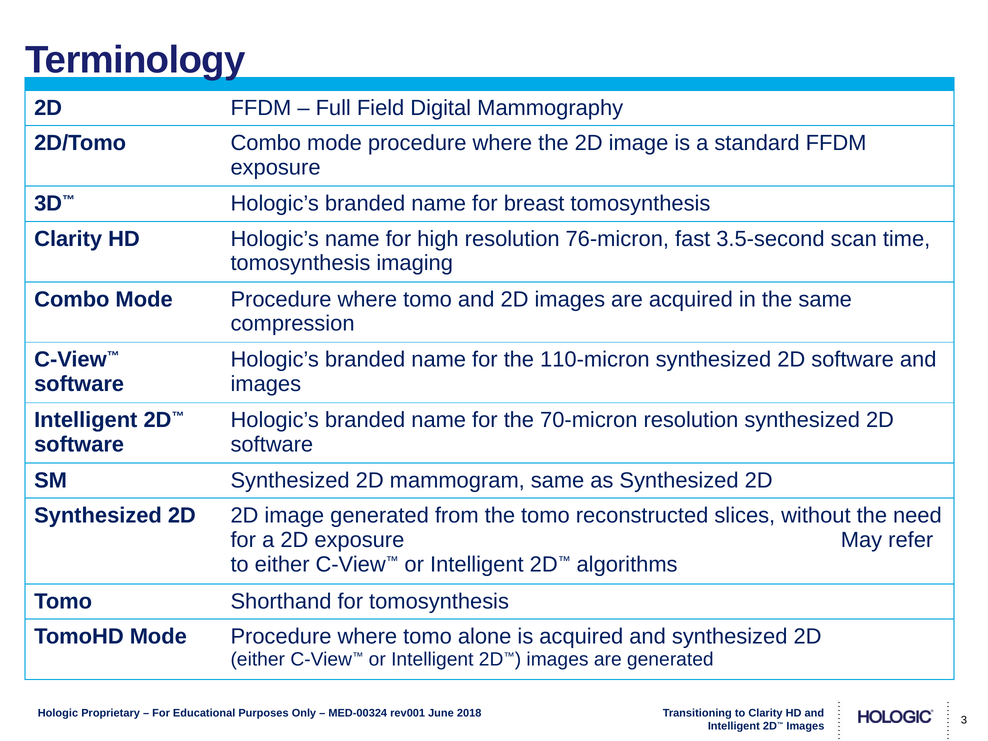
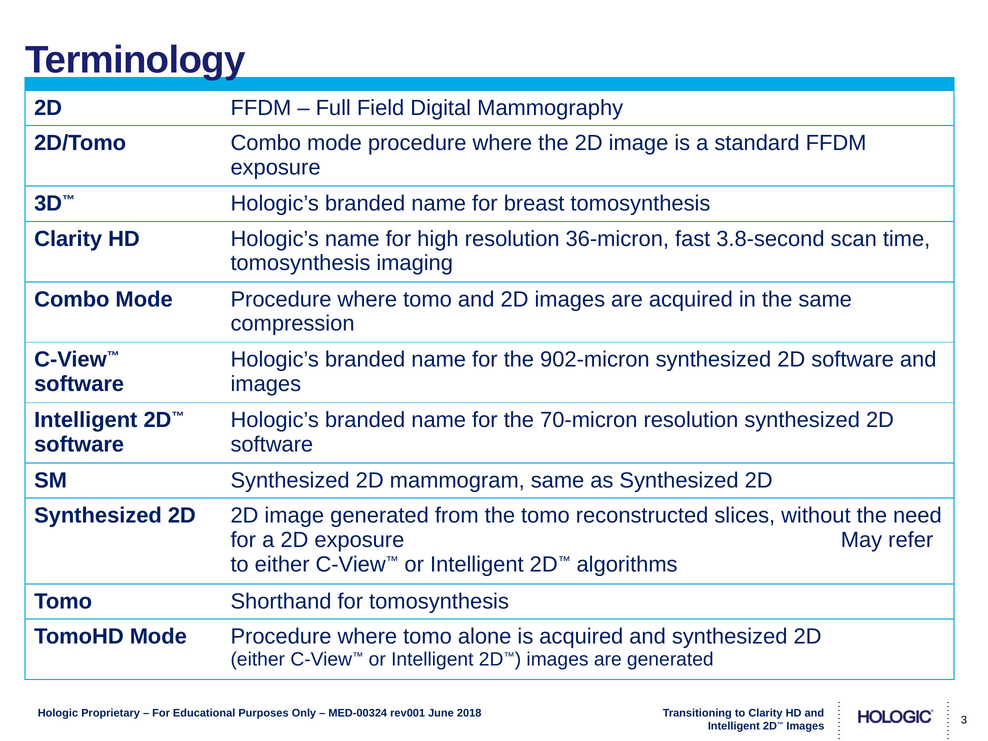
76-micron: 76-micron -> 36-micron (617, 239)
3.5-second: 3.5-second -> 3.8-second (770, 239)
110-micron: 110-micron -> 902-micron (595, 360)
